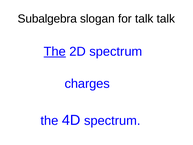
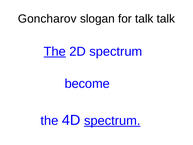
Subalgebra: Subalgebra -> Goncharov (47, 19)
charges: charges -> become (87, 84)
spectrum underline: none -> present (112, 121)
